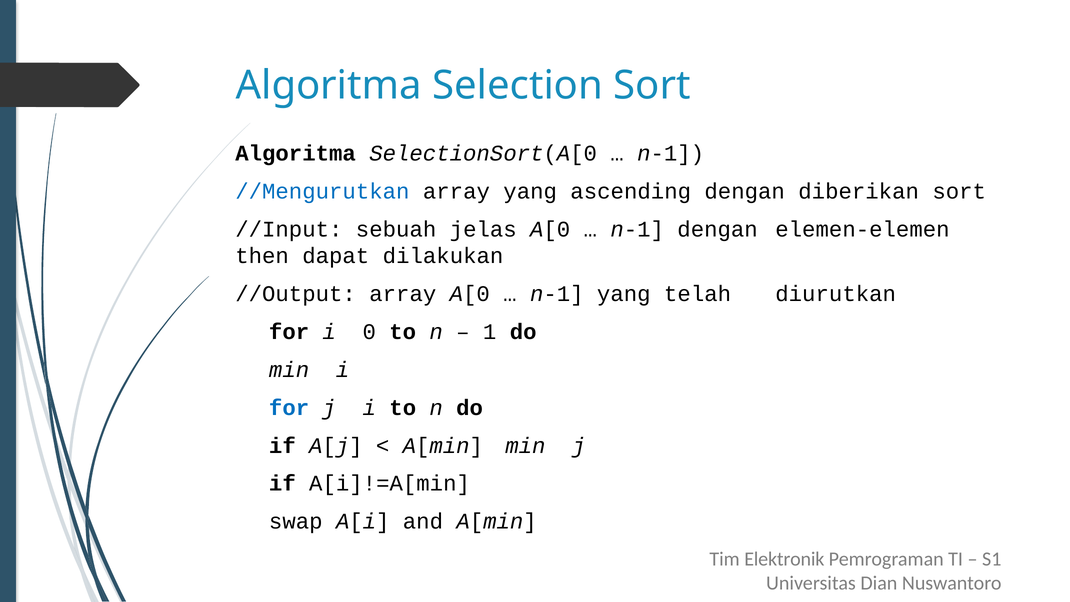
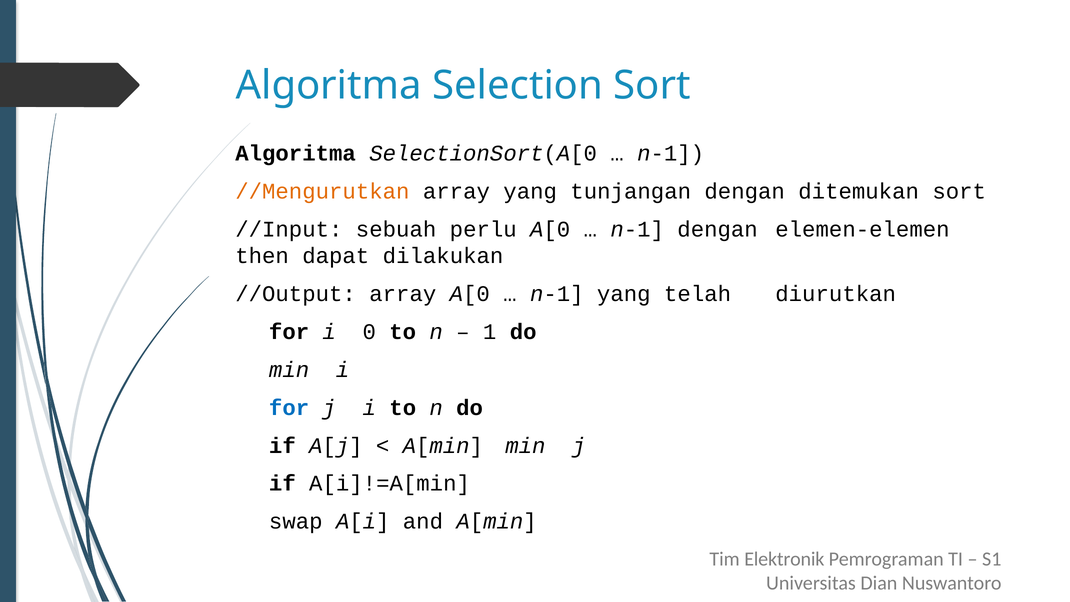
//Mengurutkan colour: blue -> orange (322, 191)
ascending: ascending -> tunjangan (631, 191)
diberikan: diberikan -> ditemukan (859, 191)
jelas: jelas -> perlu (483, 229)
